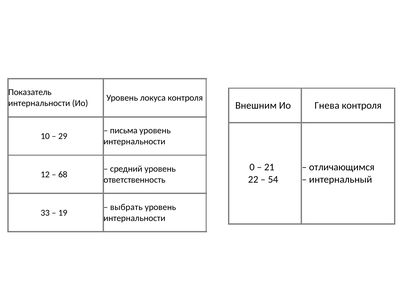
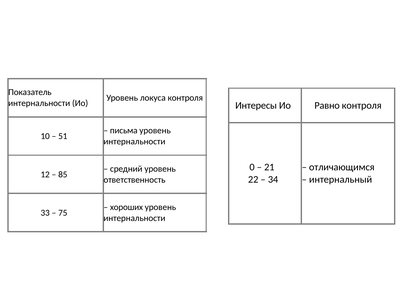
Внешним: Внешним -> Интересы (256, 106)
Гнева: Гнева -> Равно (327, 106)
29: 29 -> 51 (63, 136)
68: 68 -> 85 (63, 175)
54: 54 -> 34 (273, 180)
выбрать: выбрать -> хороших (126, 208)
19: 19 -> 75 (63, 213)
